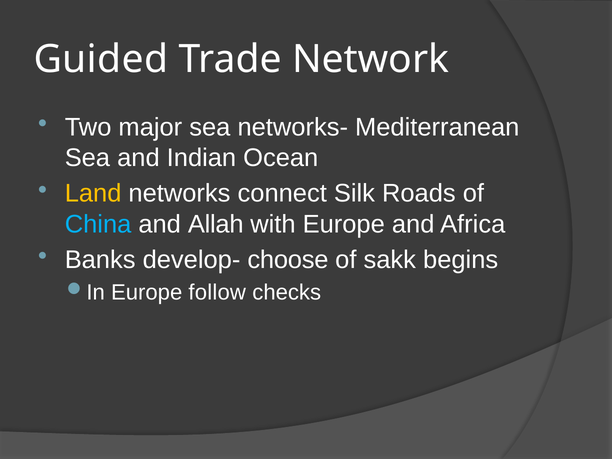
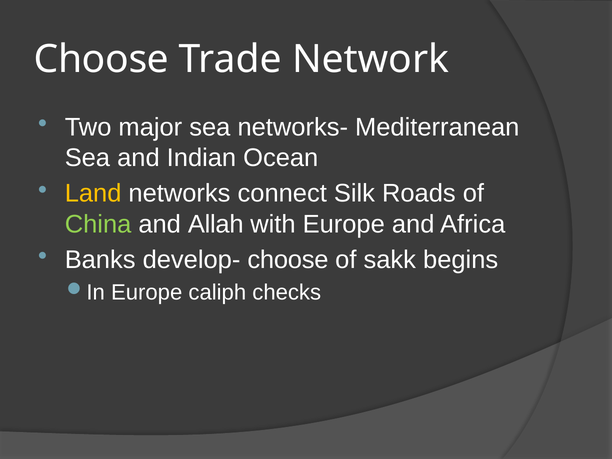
Guided: Guided -> Choose (101, 59)
China colour: light blue -> light green (98, 224)
follow: follow -> caliph (217, 293)
